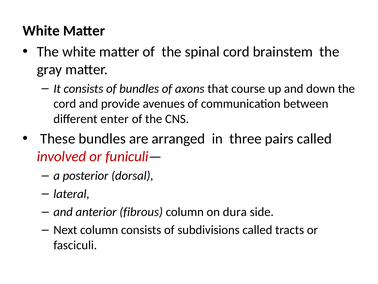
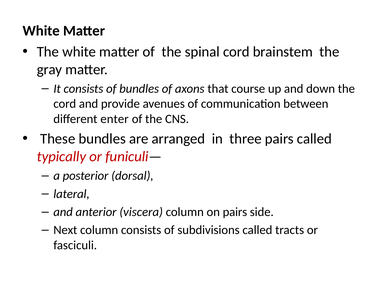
involved: involved -> typically (61, 156)
fibrous: fibrous -> viscera (141, 212)
on dura: dura -> pairs (235, 212)
